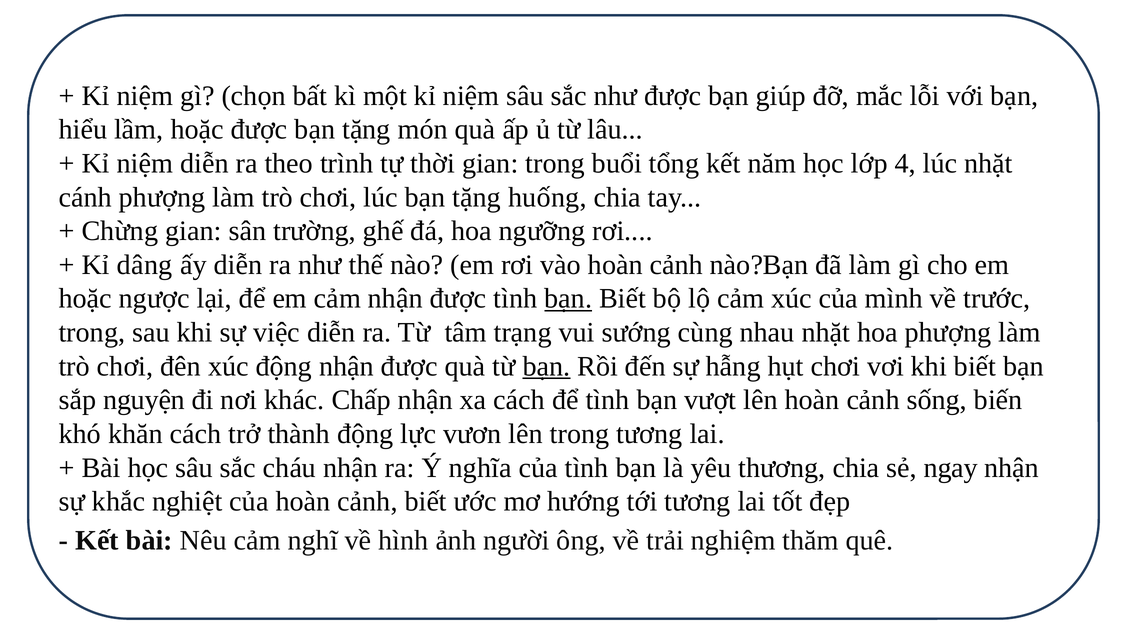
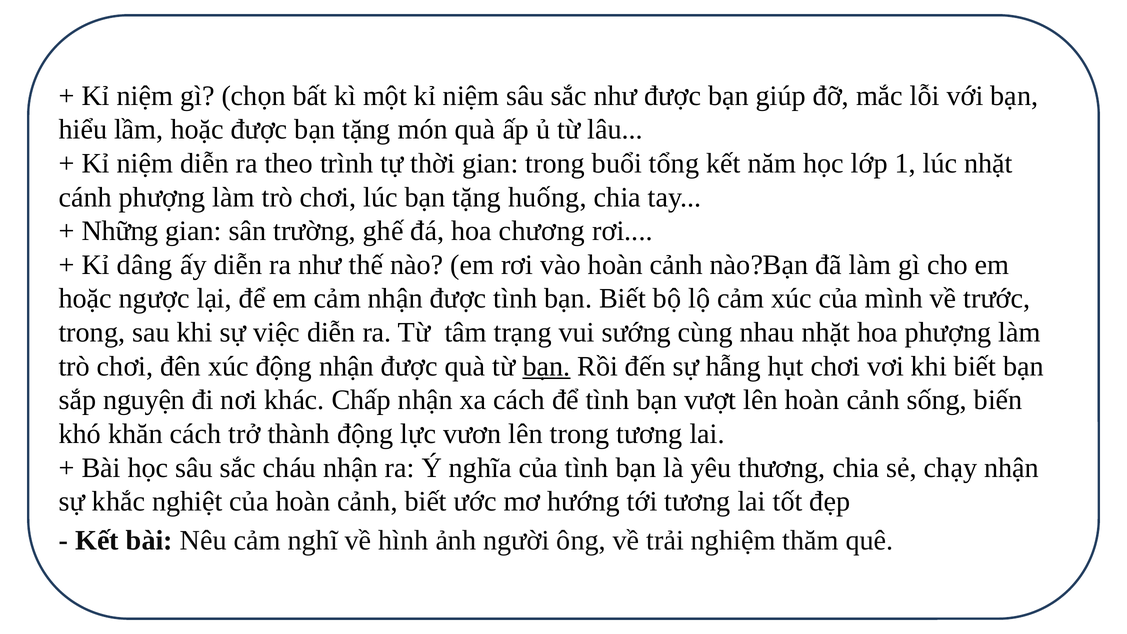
4: 4 -> 1 (905, 163)
Chừng: Chừng -> Những (120, 231)
ngưỡng: ngưỡng -> chương (542, 231)
bạn underline: present -> none (568, 299)
ngay: ngay -> chạy (951, 468)
